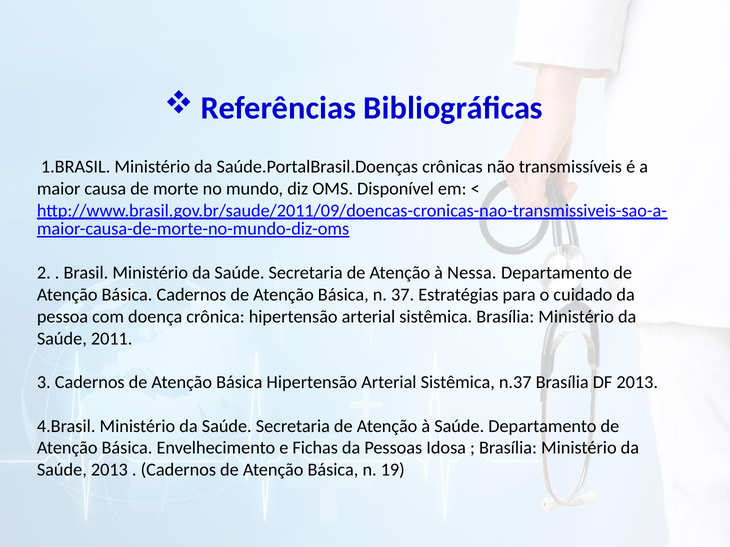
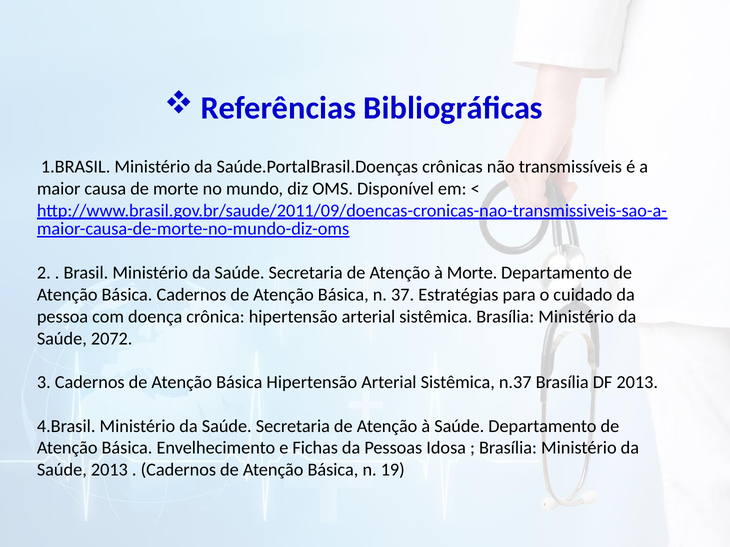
à Nessa: Nessa -> Morte (472, 273)
2011: 2011 -> 2072 (112, 339)
